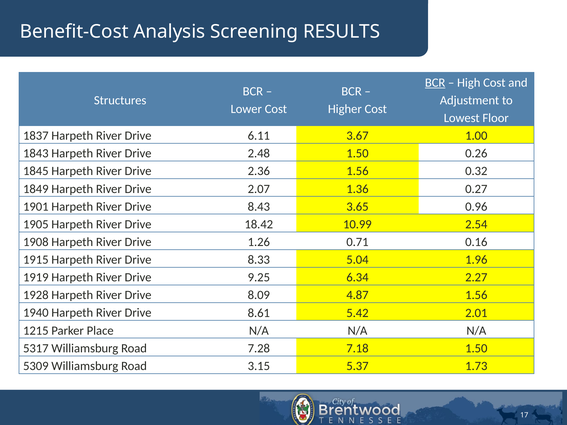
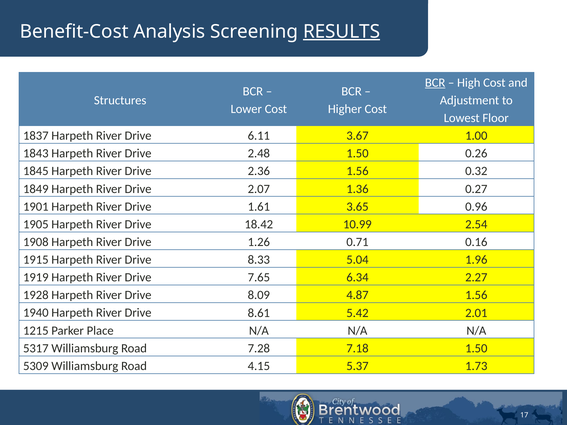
RESULTS underline: none -> present (342, 32)
8.43: 8.43 -> 1.61 (259, 207)
9.25: 9.25 -> 7.65 (259, 278)
3.15: 3.15 -> 4.15 (259, 366)
